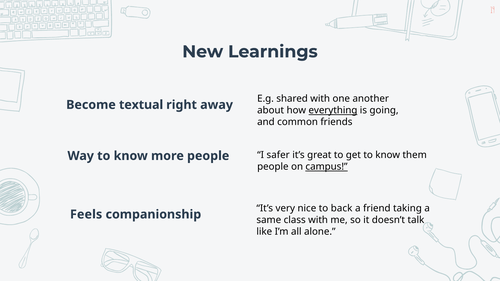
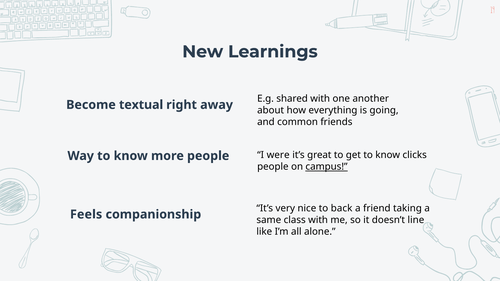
everything underline: present -> none (333, 111)
safer: safer -> were (278, 155)
them: them -> clicks (415, 155)
talk: talk -> line (416, 220)
